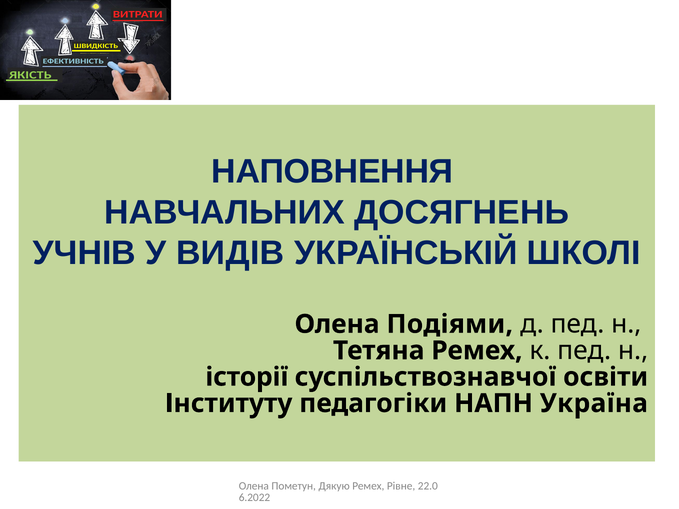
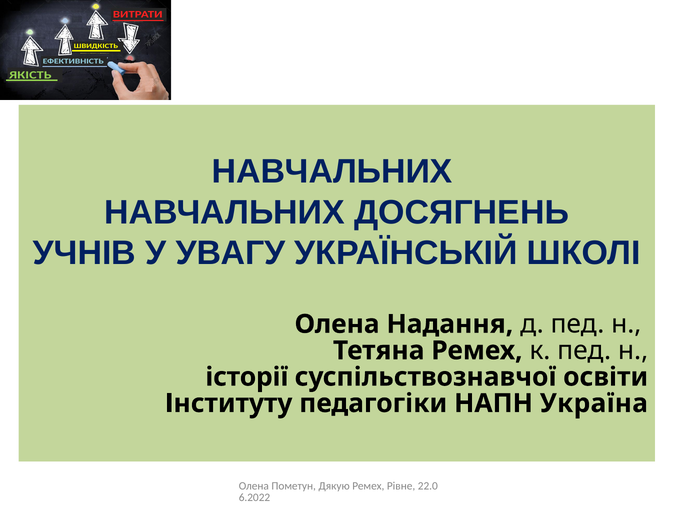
НАПОВНЕННЯ: НАПОВНЕННЯ -> НАВЧАЛЬНИХ (332, 172)
ВИДІВ: ВИДІВ -> УВАГУ (231, 253)
Подіями: Подіями -> Надання (450, 324)
